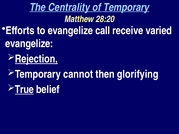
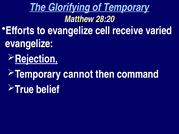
Centrality: Centrality -> Glorifying (69, 7)
call: call -> cell (103, 31)
glorifying: glorifying -> command (138, 74)
True underline: present -> none (24, 90)
